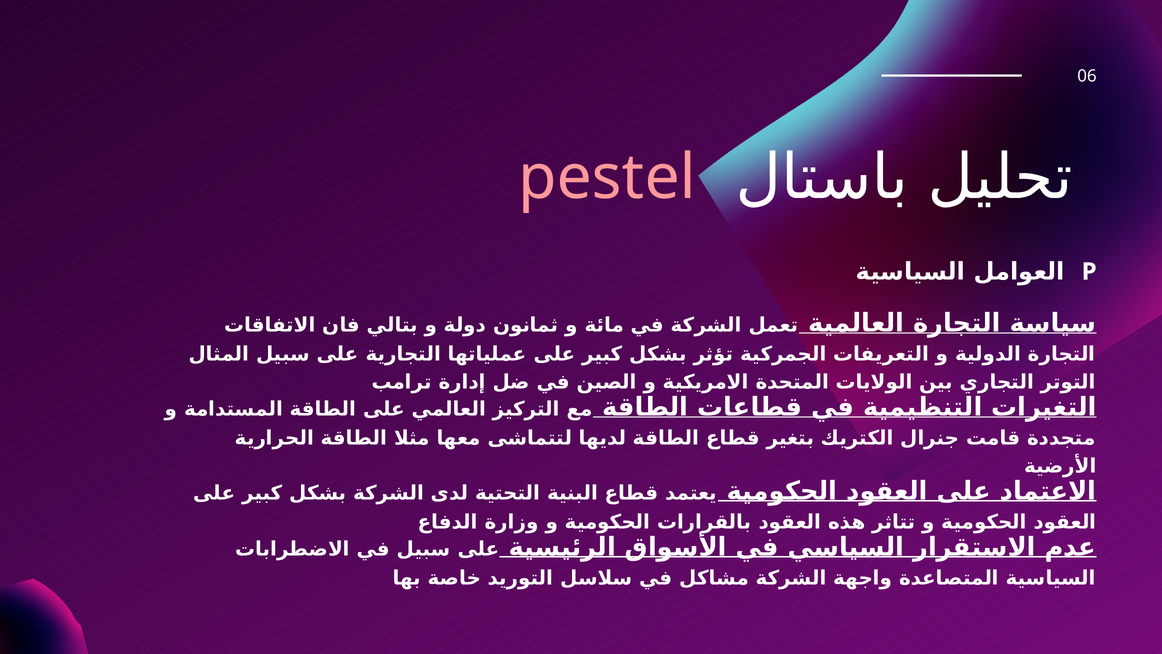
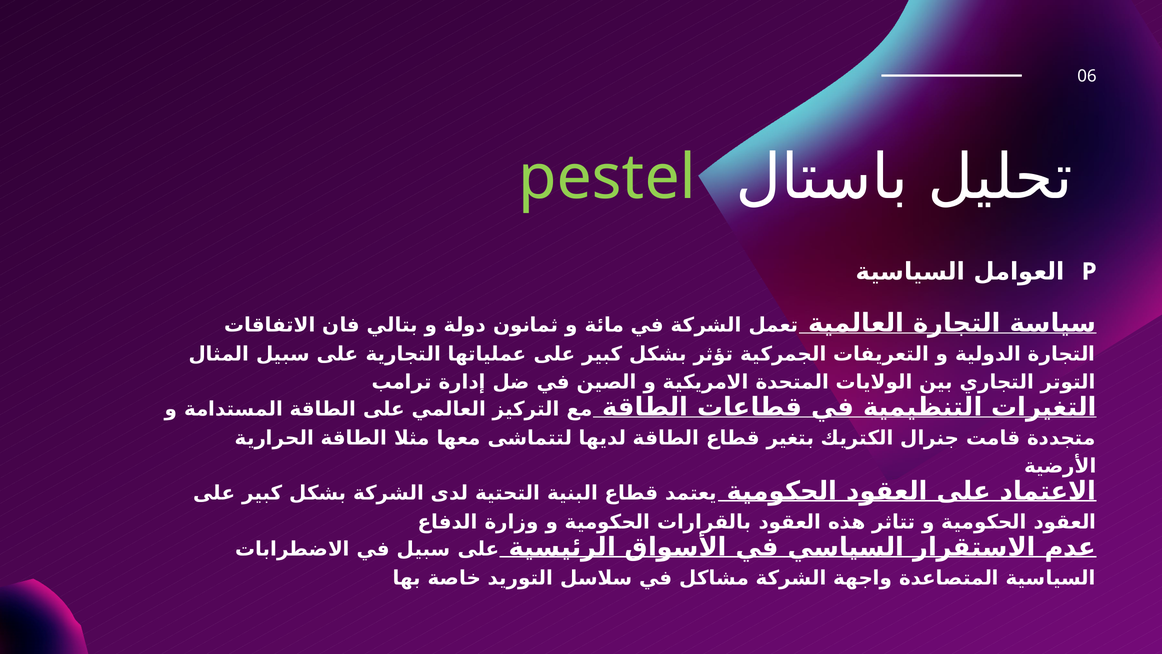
pestel colour: pink -> light green (607, 178)
